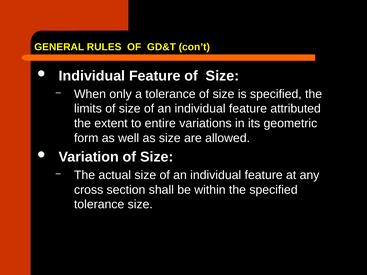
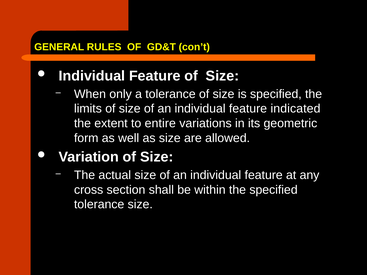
attributed: attributed -> indicated (295, 109)
